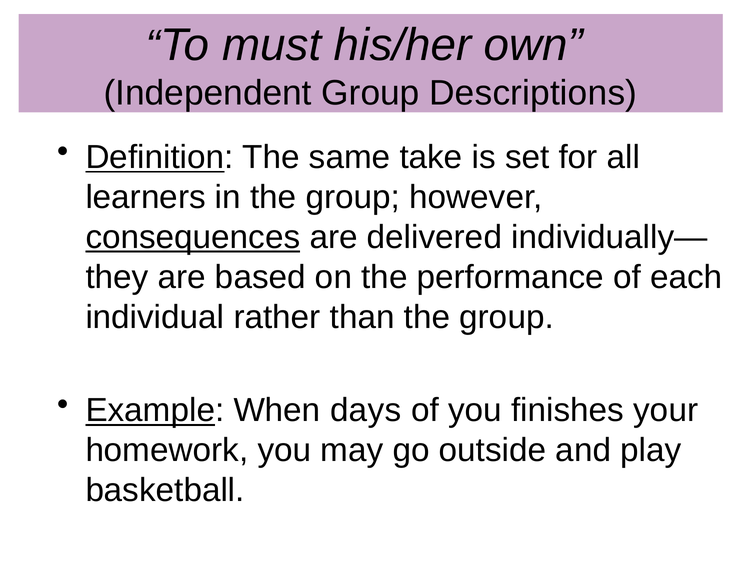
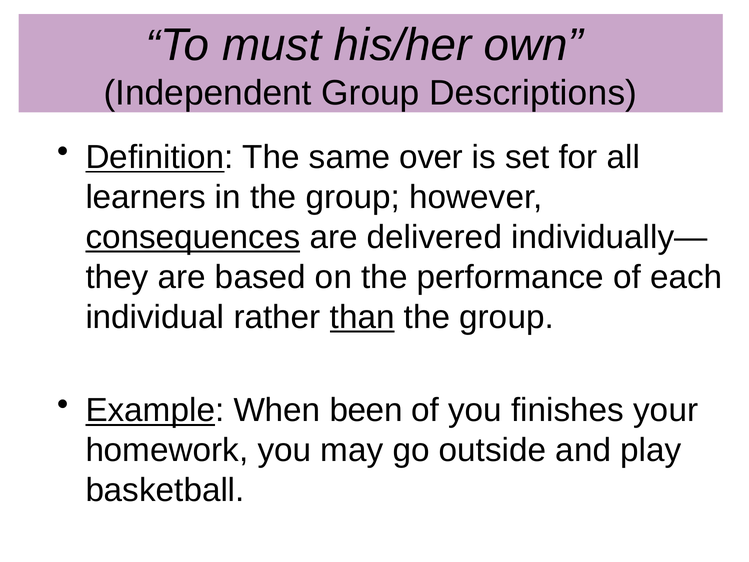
take: take -> over (431, 157)
than underline: none -> present (362, 317)
days: days -> been (366, 410)
